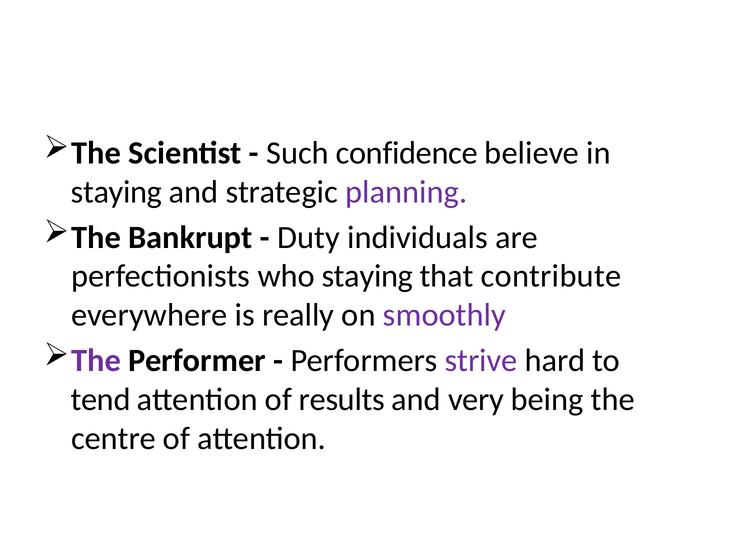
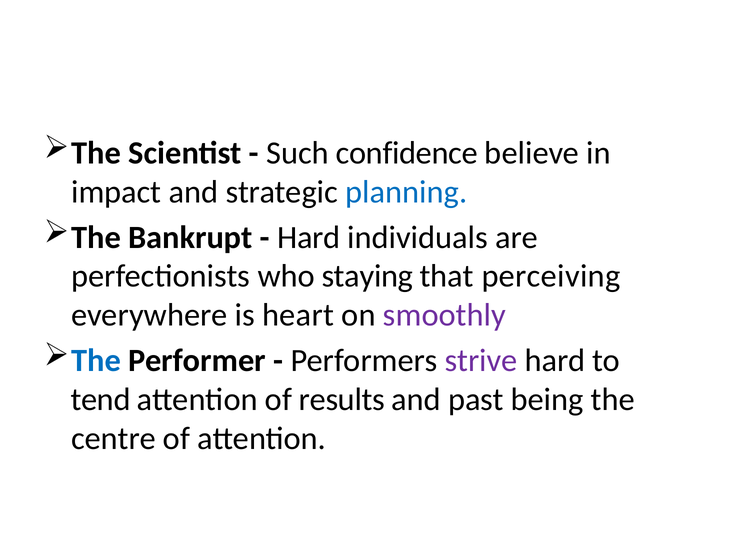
staying: staying -> impact (116, 192)
planning colour: purple -> blue (406, 192)
Duty: Duty -> Hard (309, 238)
contribute: contribute -> perceiving (551, 276)
really: really -> heart (298, 315)
The colour: purple -> blue (96, 361)
very: very -> past (476, 400)
